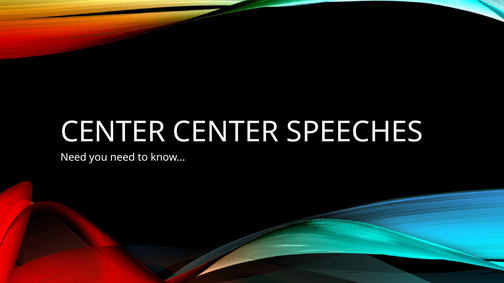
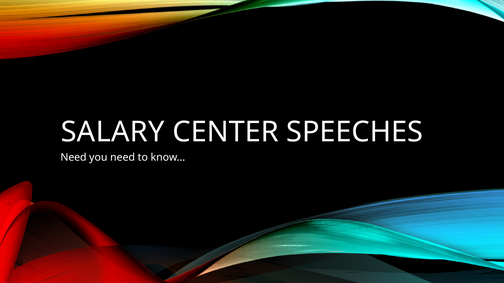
CENTER: CENTER -> SALARY (113, 132)
